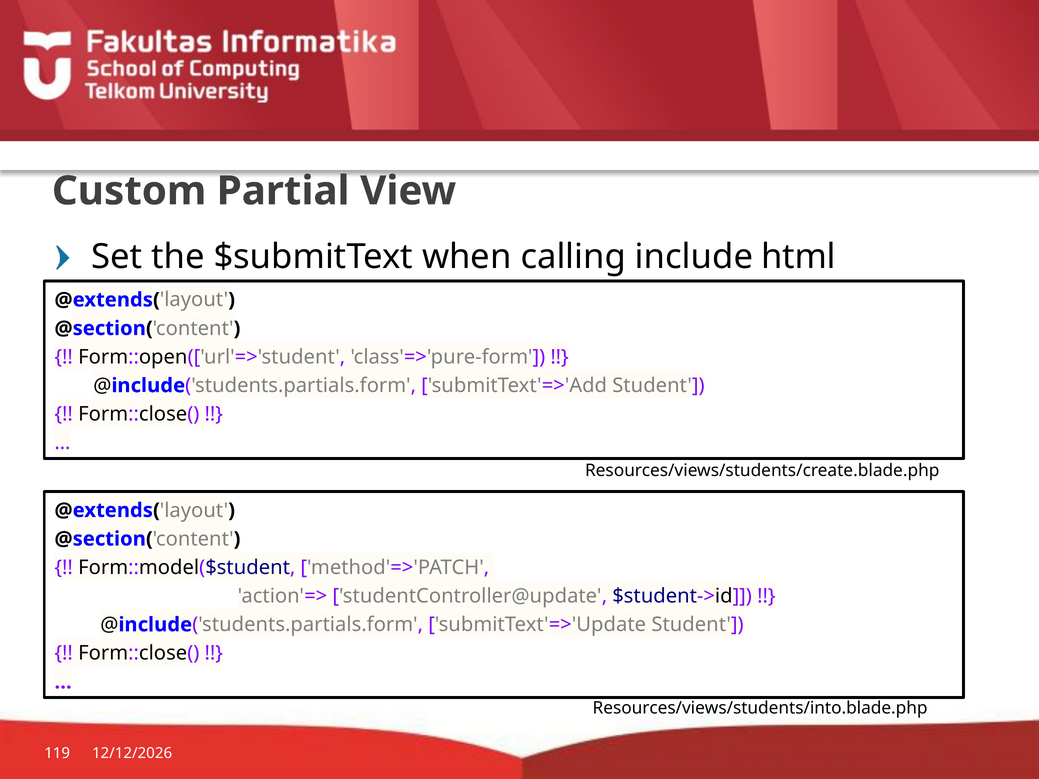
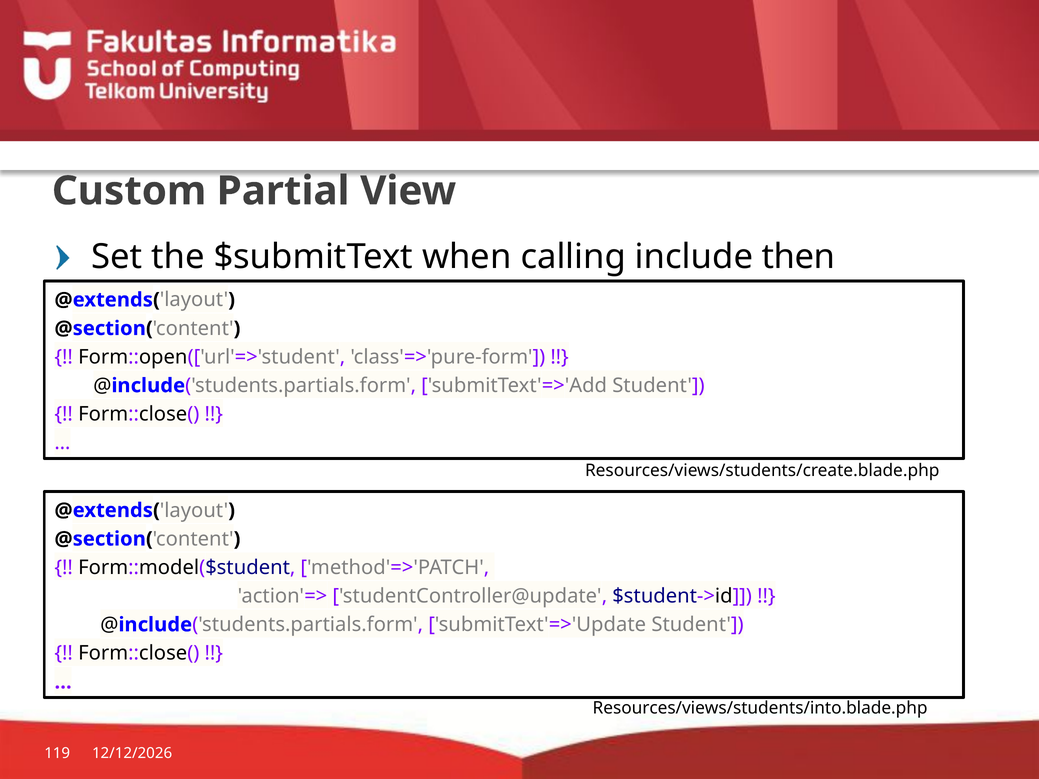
html: html -> then (798, 257)
